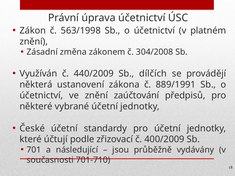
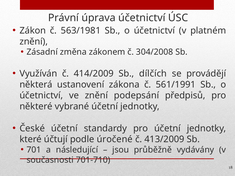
563/1998: 563/1998 -> 563/1981 (81, 31)
440/2009: 440/2009 -> 414/2009 (94, 74)
889/1991: 889/1991 -> 561/1991 (176, 85)
zaúčtování: zaúčtování -> podepsání (136, 96)
zřizovací: zřizovací -> úročené (115, 140)
400/2009: 400/2009 -> 413/2009 (164, 140)
